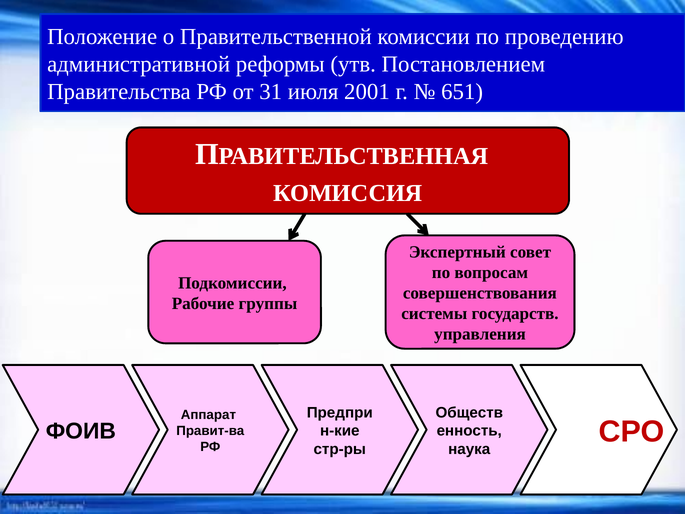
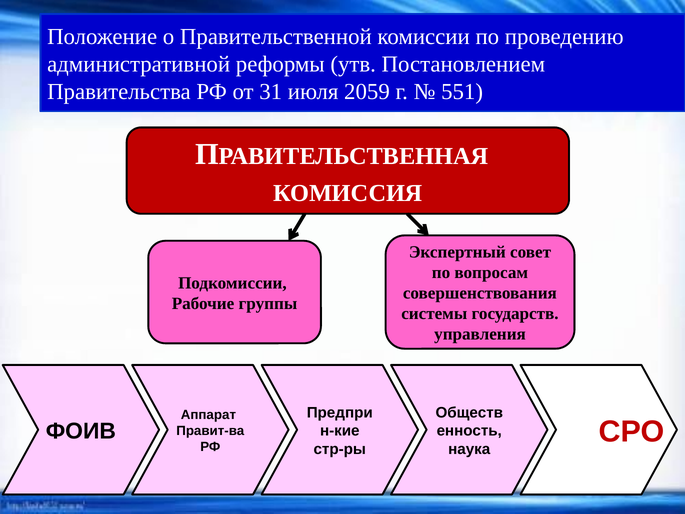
2001: 2001 -> 2059 (367, 92)
651: 651 -> 551 (462, 92)
